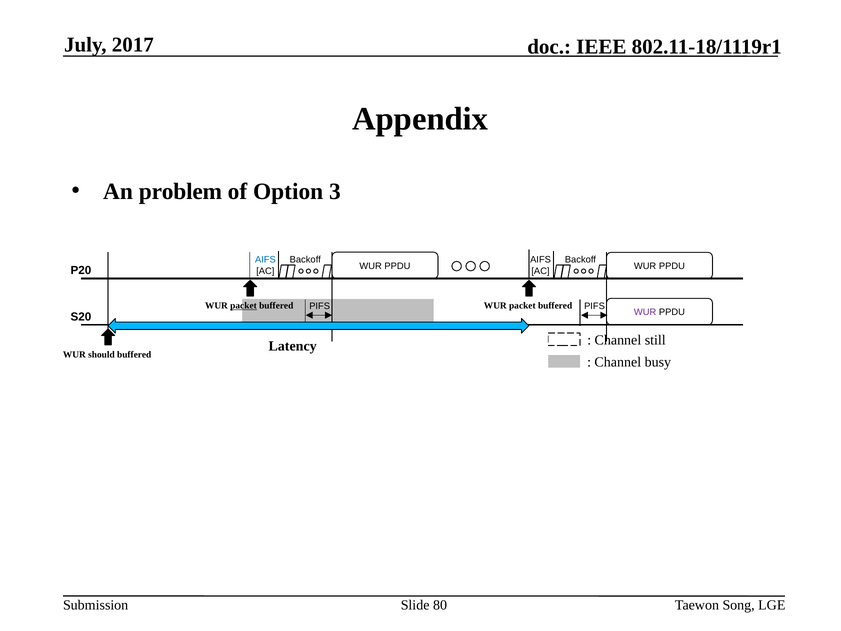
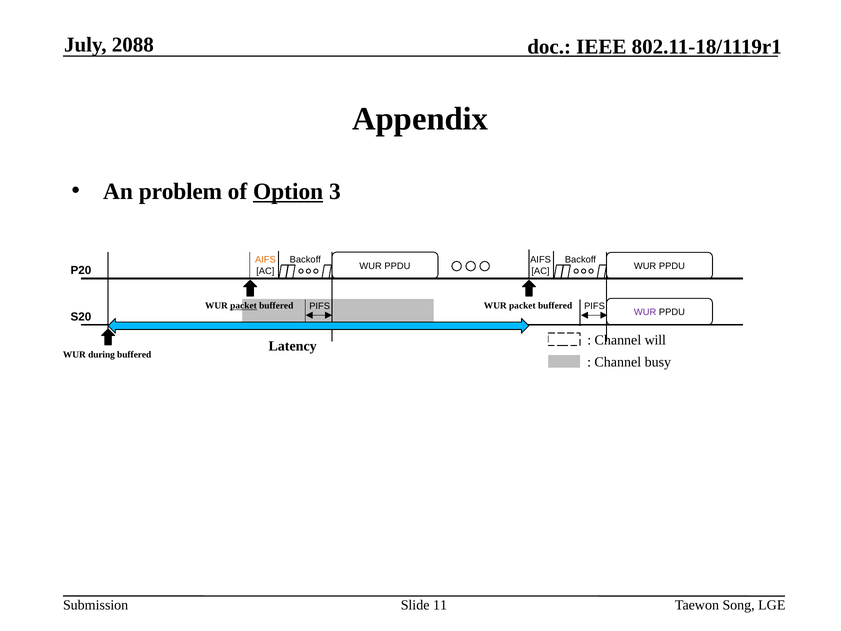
2017: 2017 -> 2088 (133, 45)
Option underline: none -> present (288, 192)
AIFS colour: blue -> orange (265, 260)
still: still -> will (655, 340)
should: should -> during (101, 354)
80: 80 -> 11 (440, 605)
